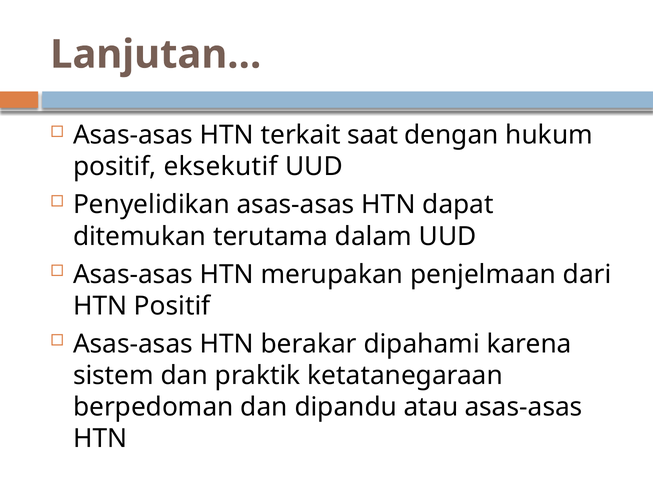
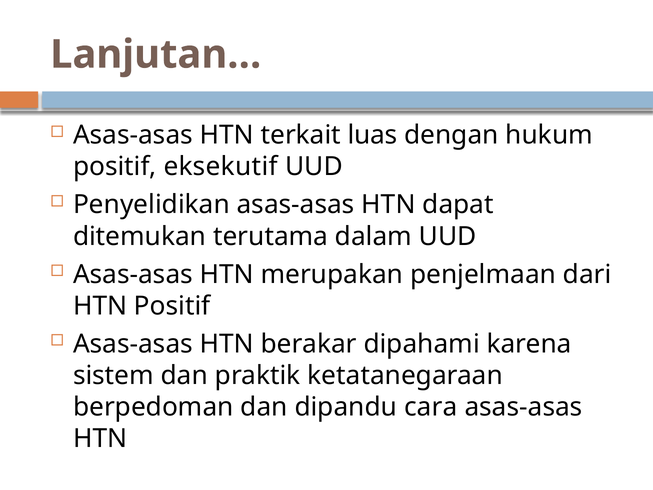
saat: saat -> luas (373, 135)
atau: atau -> cara (431, 407)
